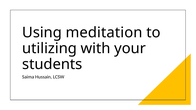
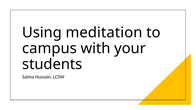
utilizing: utilizing -> campus (49, 49)
